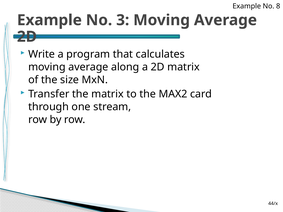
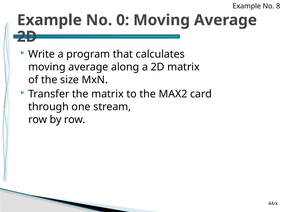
3: 3 -> 0 (123, 20)
